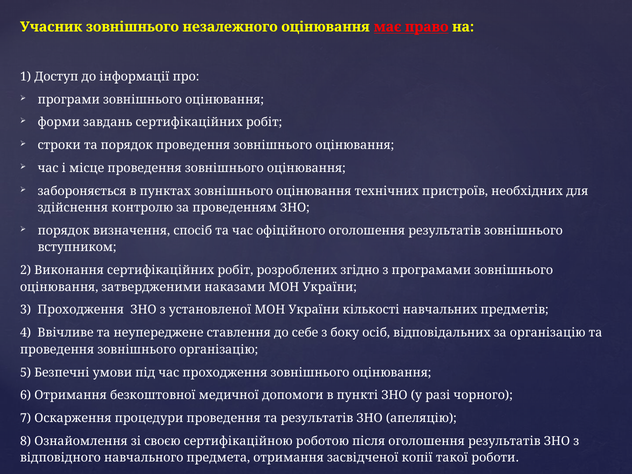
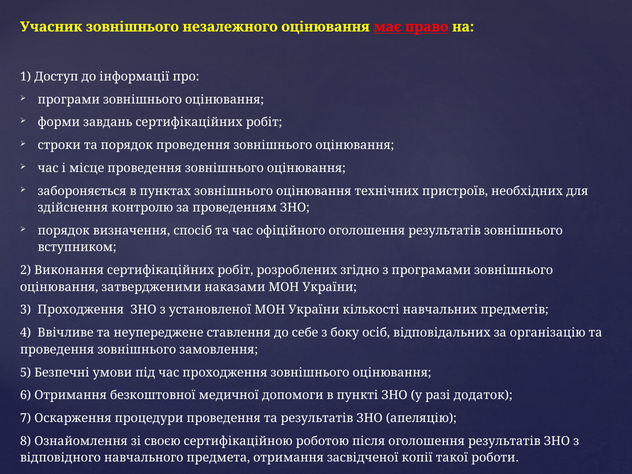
зовнішнього організацію: організацію -> замовлення (219, 350)
чорного: чорного -> додаток (483, 395)
